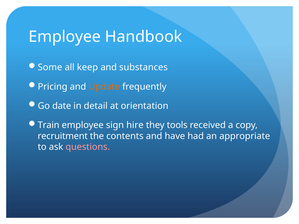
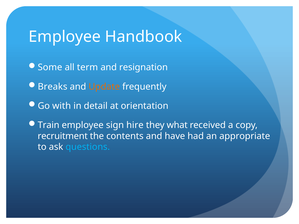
keep: keep -> term (87, 67)
substances: substances -> resignation (144, 67)
Pricing: Pricing -> Breaks (53, 87)
date: date -> with (62, 106)
tools: tools -> what (177, 125)
questions colour: pink -> light blue (88, 147)
